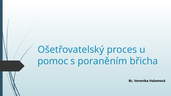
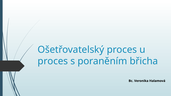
pomoc: pomoc -> proces (53, 61)
